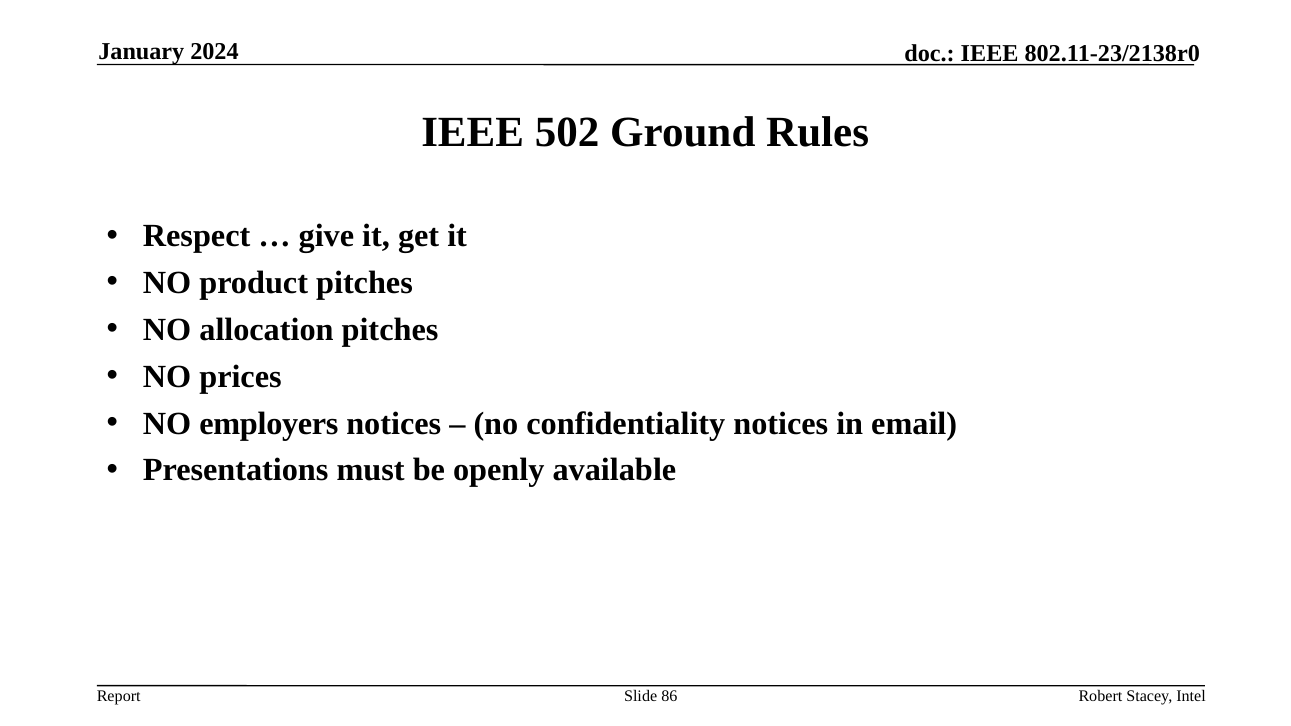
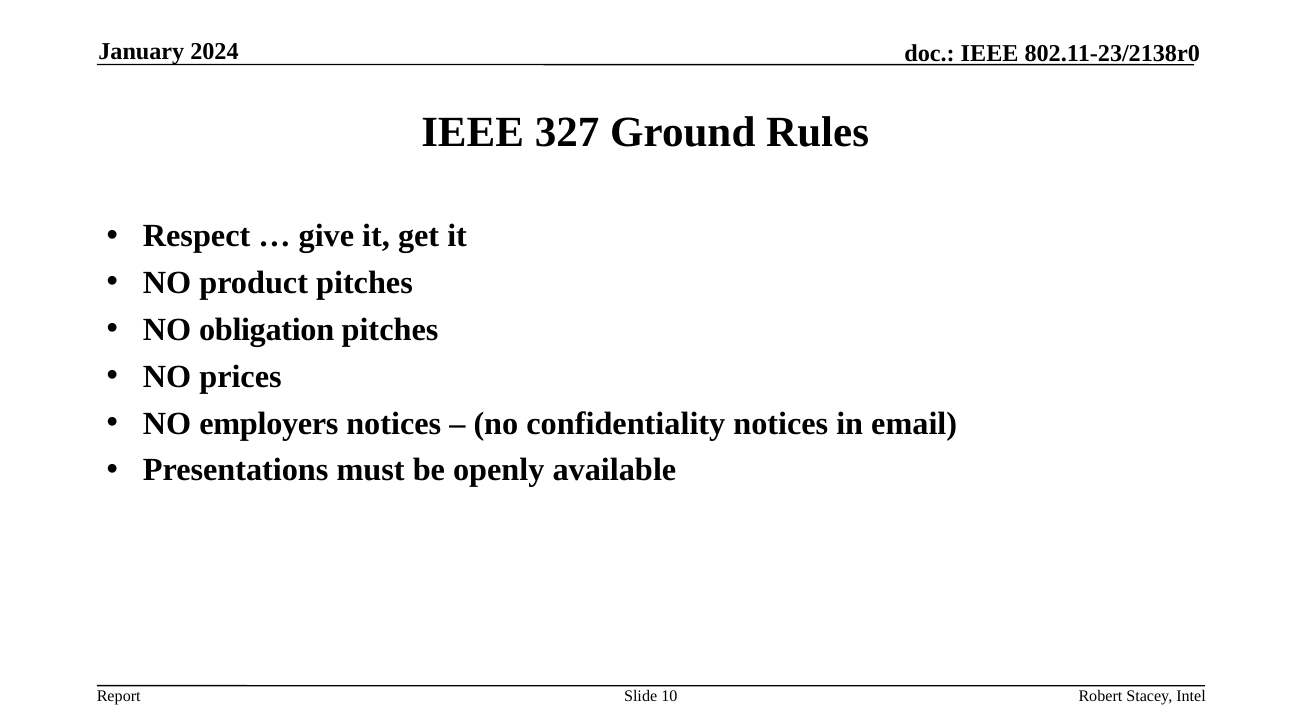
502: 502 -> 327 (567, 132)
allocation: allocation -> obligation (267, 330)
86: 86 -> 10 (669, 696)
